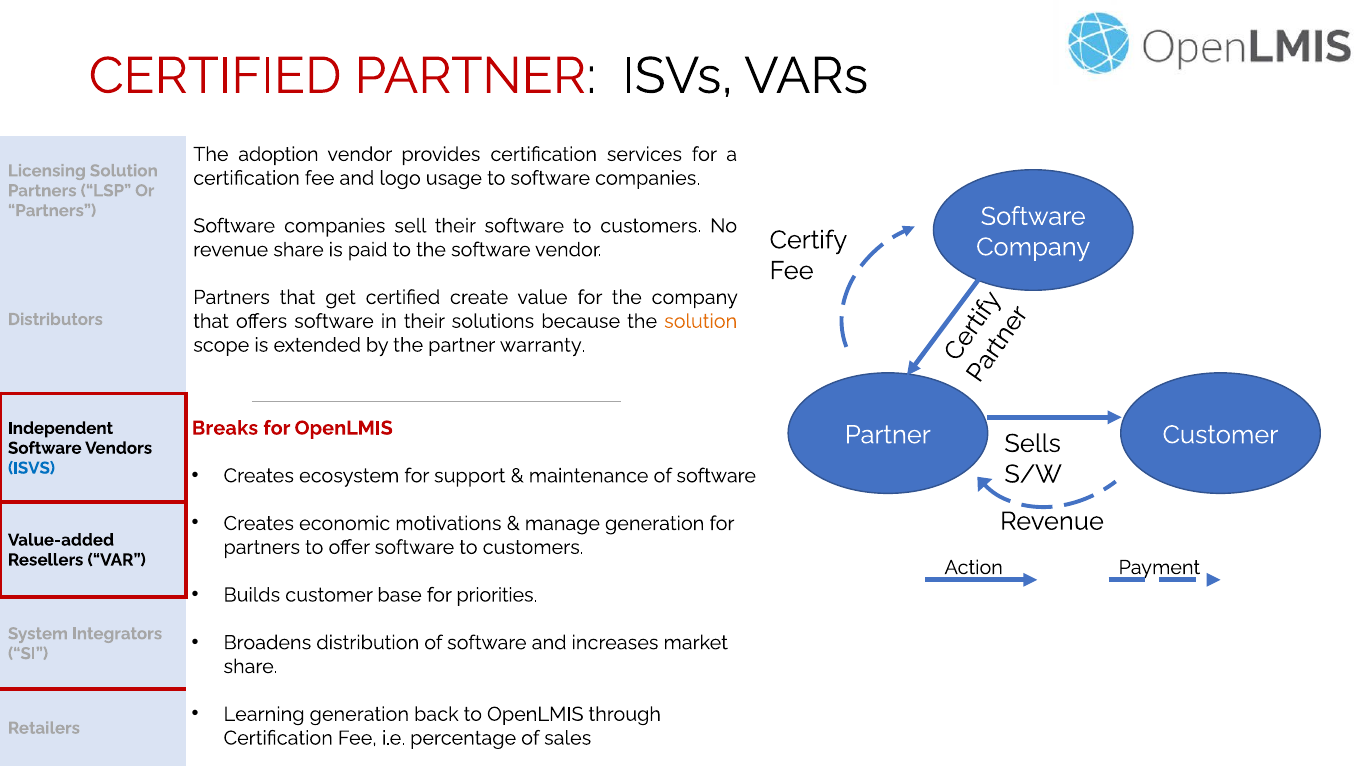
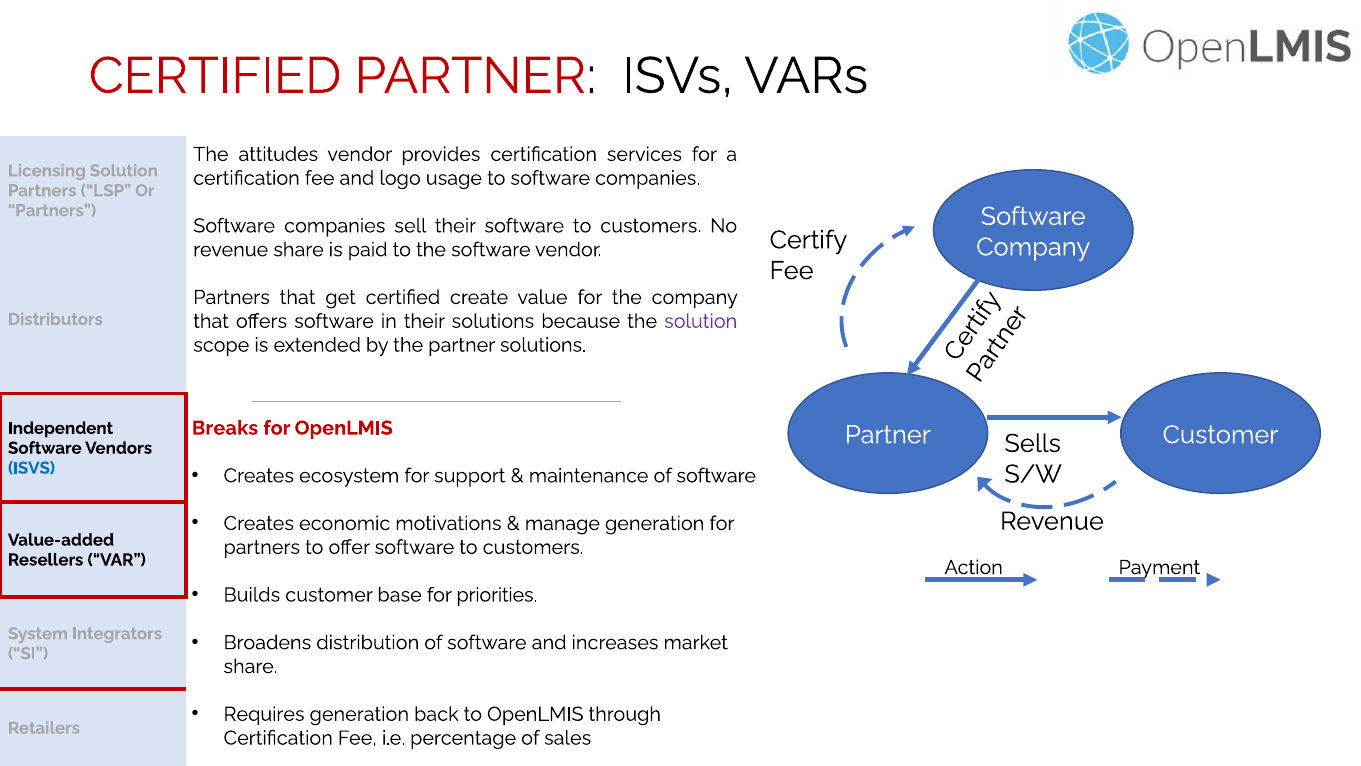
adoption: adoption -> attitudes (278, 154)
solution colour: orange -> purple (701, 321)
partner warranty: warranty -> solutions (543, 345)
Learning: Learning -> Requires (264, 714)
